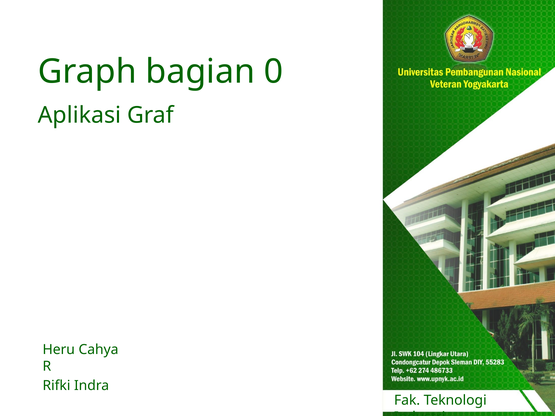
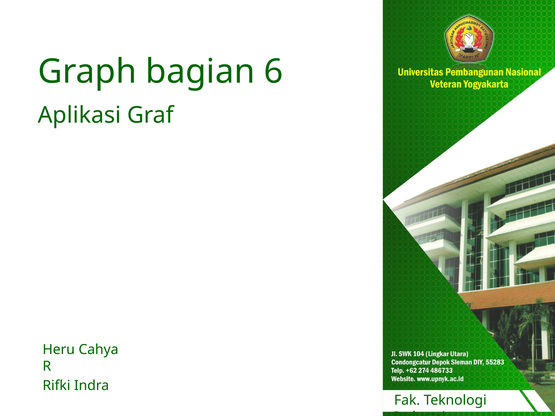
0: 0 -> 6 (274, 72)
